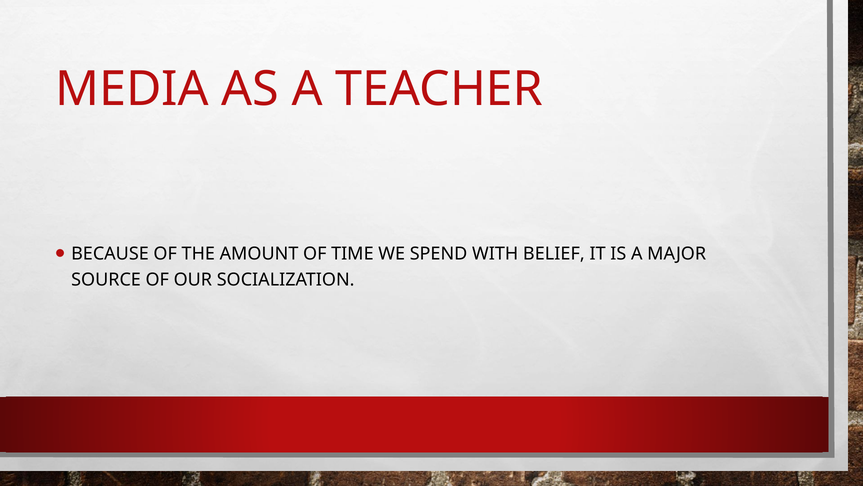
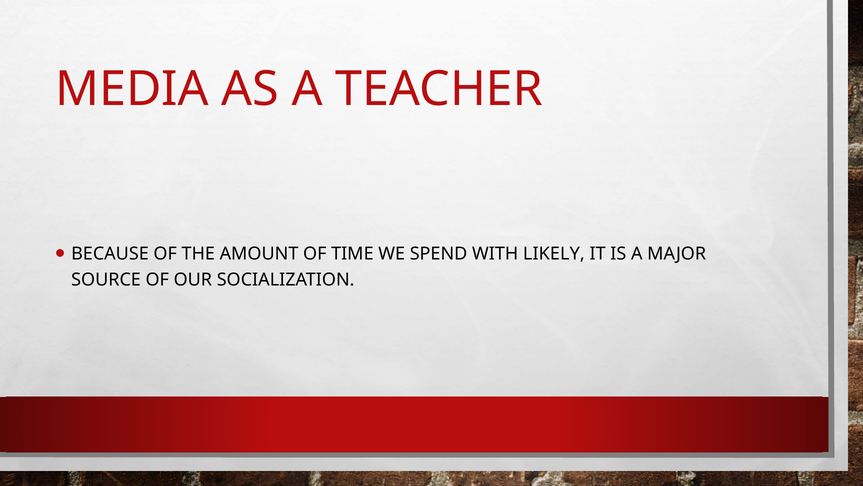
BELIEF: BELIEF -> LIKELY (554, 254)
